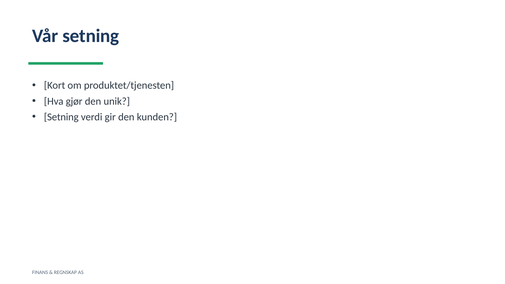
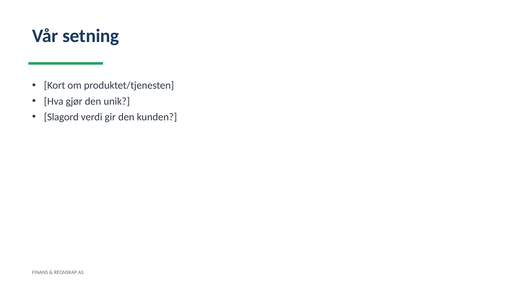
Setning: Setning -> Slagord (61, 117)
